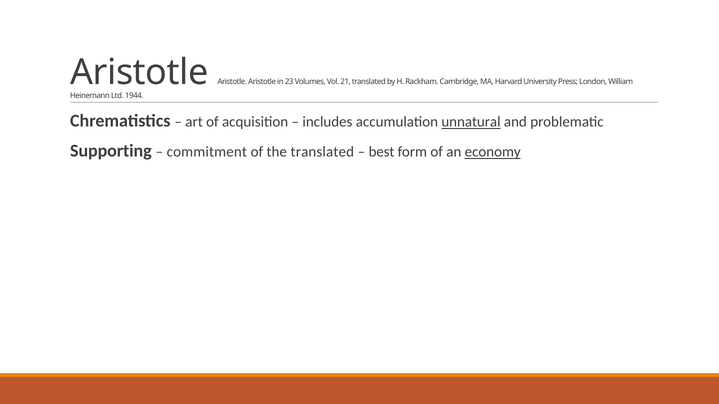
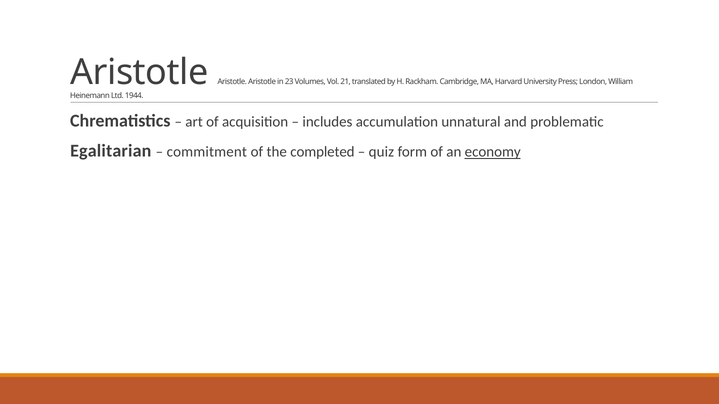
unnatural underline: present -> none (471, 122)
Supporting: Supporting -> Egalitarian (111, 151)
the translated: translated -> completed (322, 152)
best: best -> quiz (381, 152)
